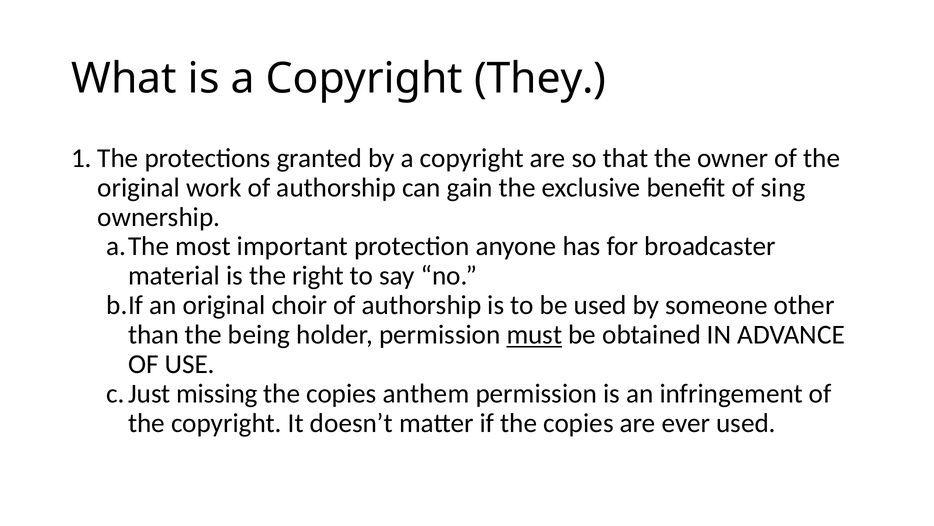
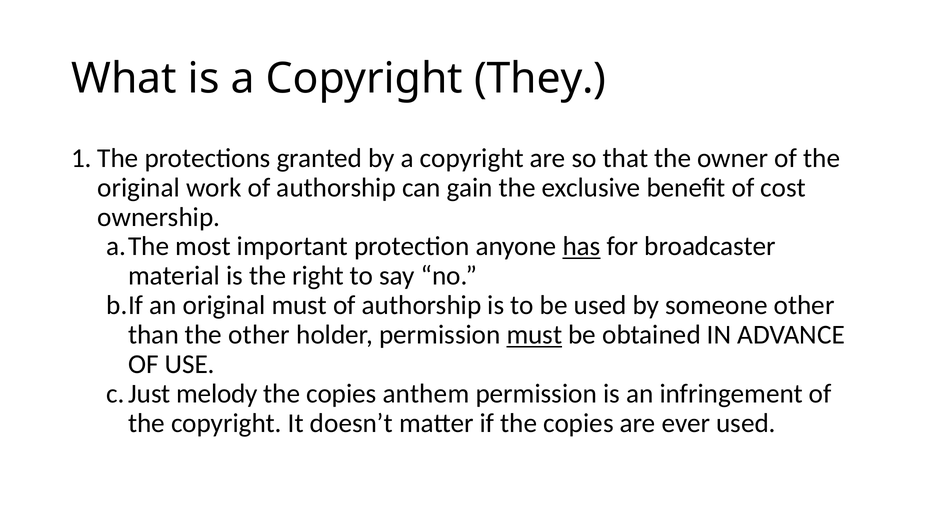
sing: sing -> cost (783, 187)
has underline: none -> present (582, 246)
original choir: choir -> must (299, 305)
the being: being -> other (259, 334)
missing: missing -> melody (217, 393)
